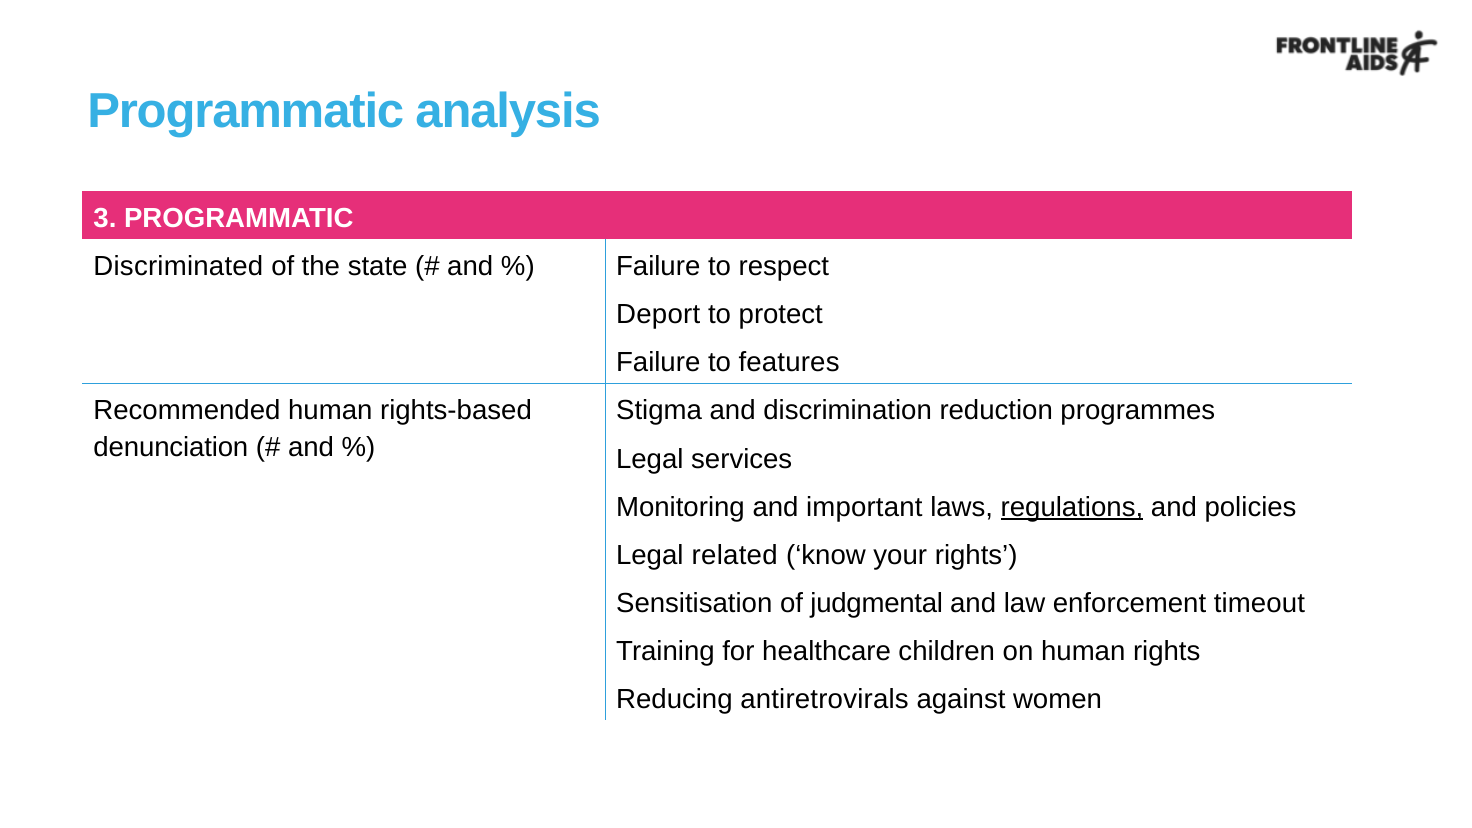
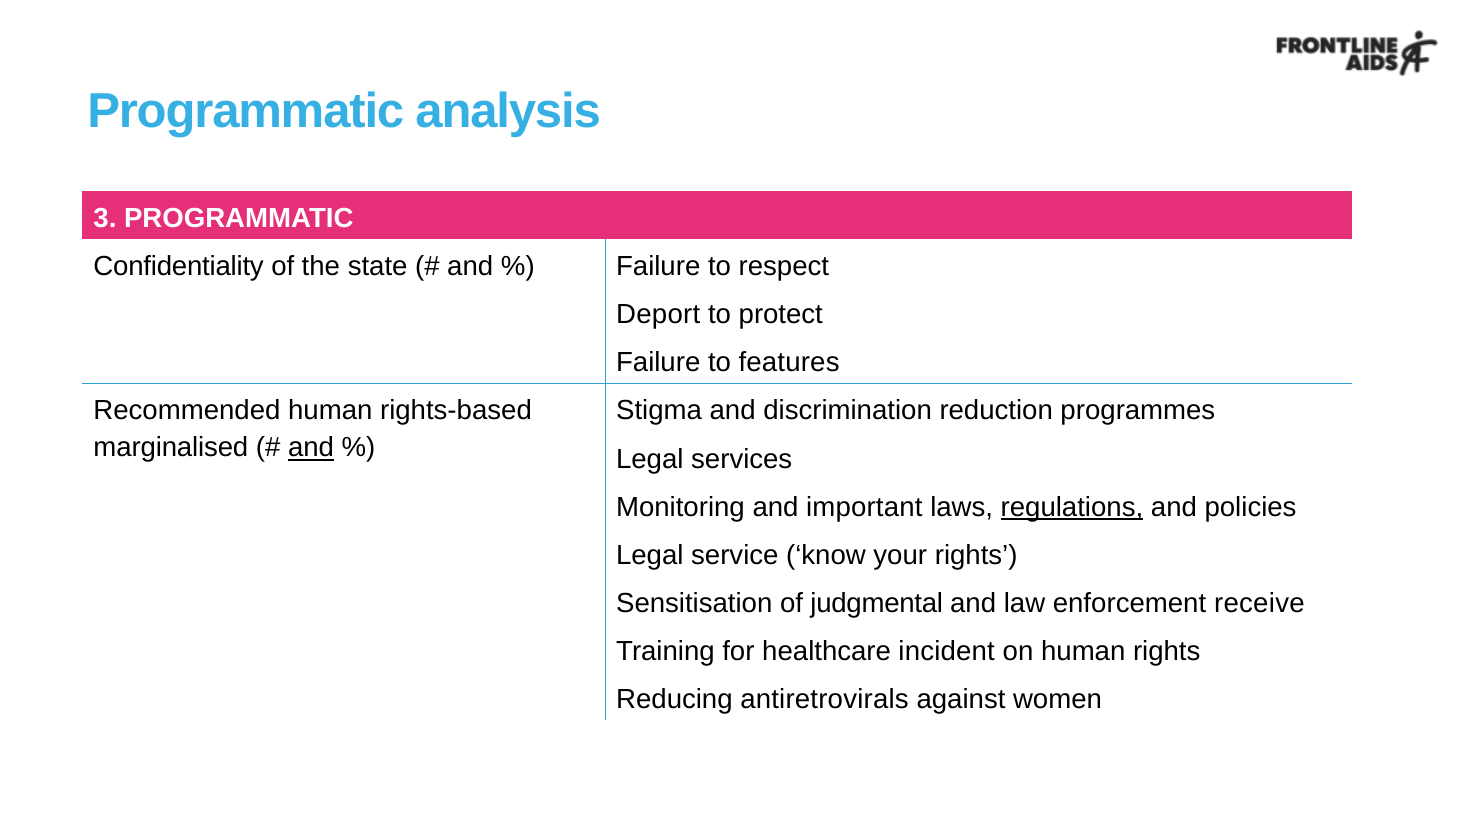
Discriminated: Discriminated -> Confidentiality (179, 266)
denunciation: denunciation -> marginalised (171, 448)
and underline: none -> present (311, 448)
related: related -> service (735, 555)
timeout: timeout -> receive (1259, 603)
children: children -> incident (947, 652)
